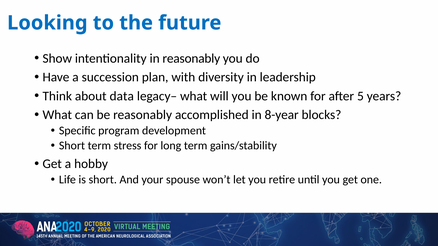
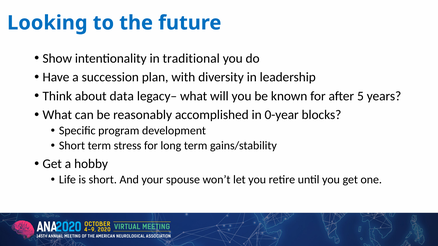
in reasonably: reasonably -> traditional (191, 58)
8-year: 8-year -> 0-year (282, 115)
